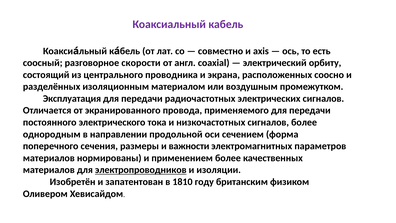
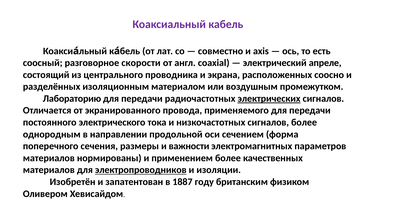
орбиту: орбиту -> апреле (325, 63)
Эксплуатация: Эксплуатация -> Лабораторию (72, 98)
электрических underline: none -> present (269, 98)
1810: 1810 -> 1887 (182, 182)
